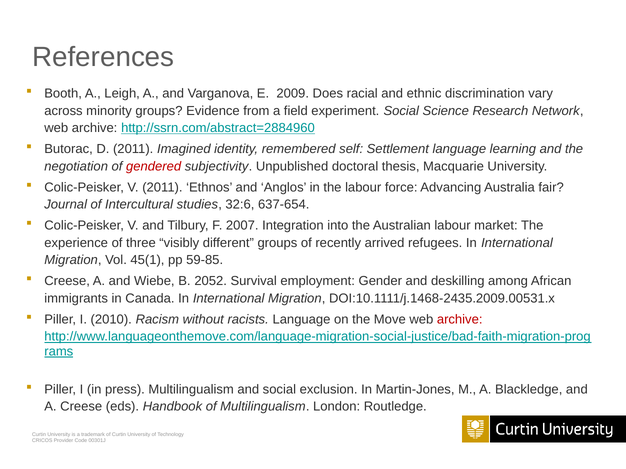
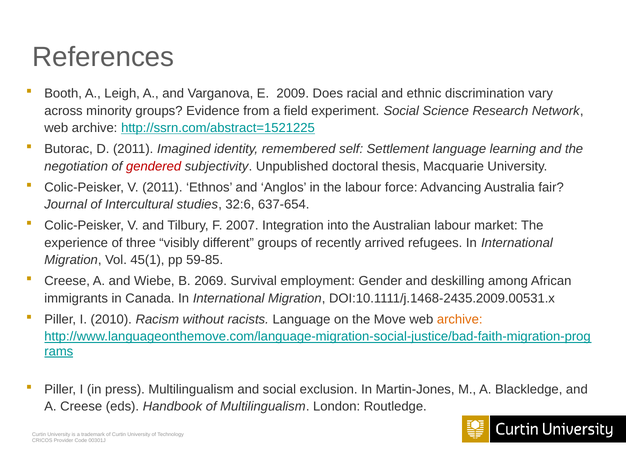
http://ssrn.com/abstract=2884960: http://ssrn.com/abstract=2884960 -> http://ssrn.com/abstract=1521225 (218, 128)
2052: 2052 -> 2069 (211, 281)
archive colour: red -> orange (460, 320)
